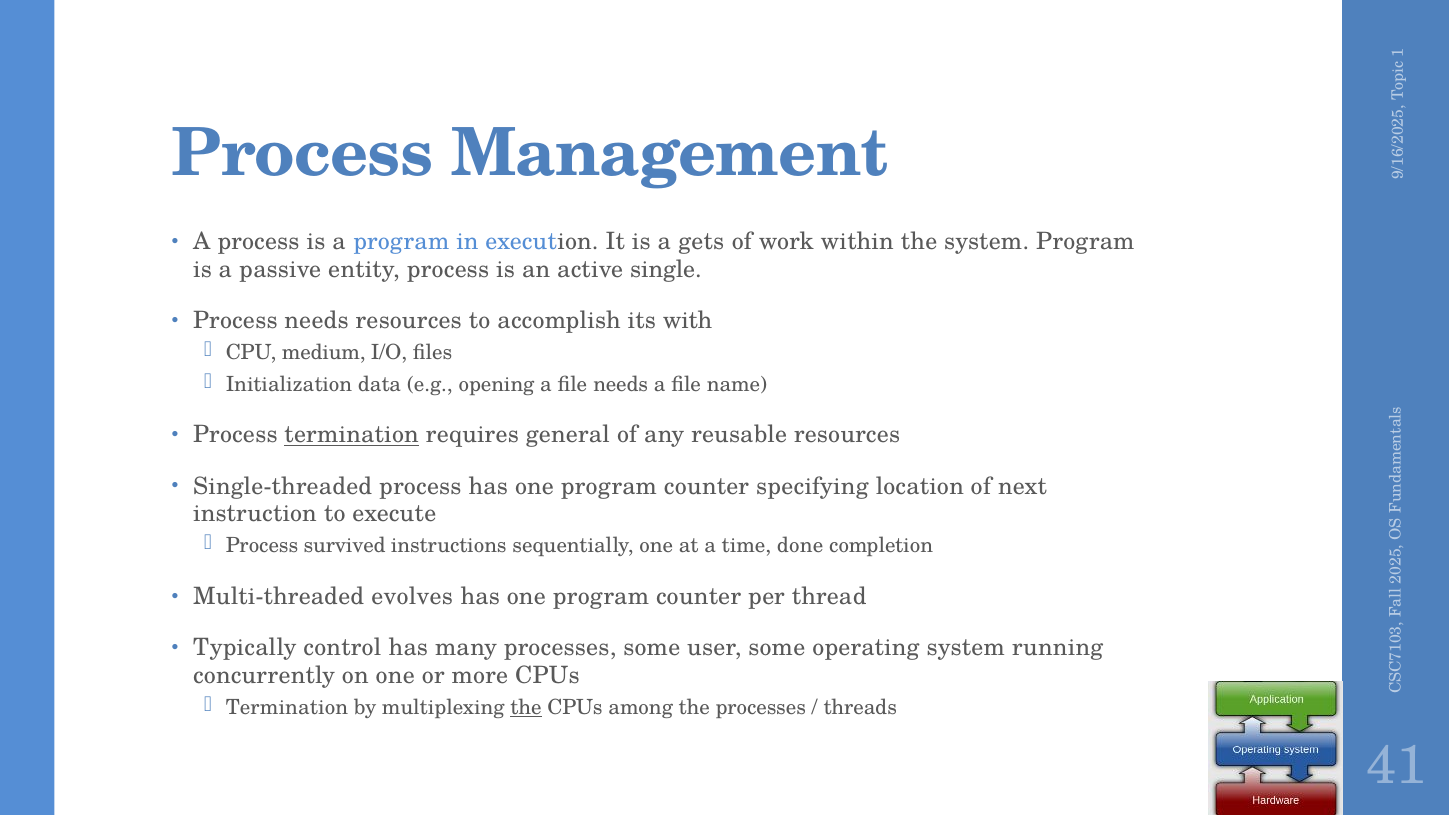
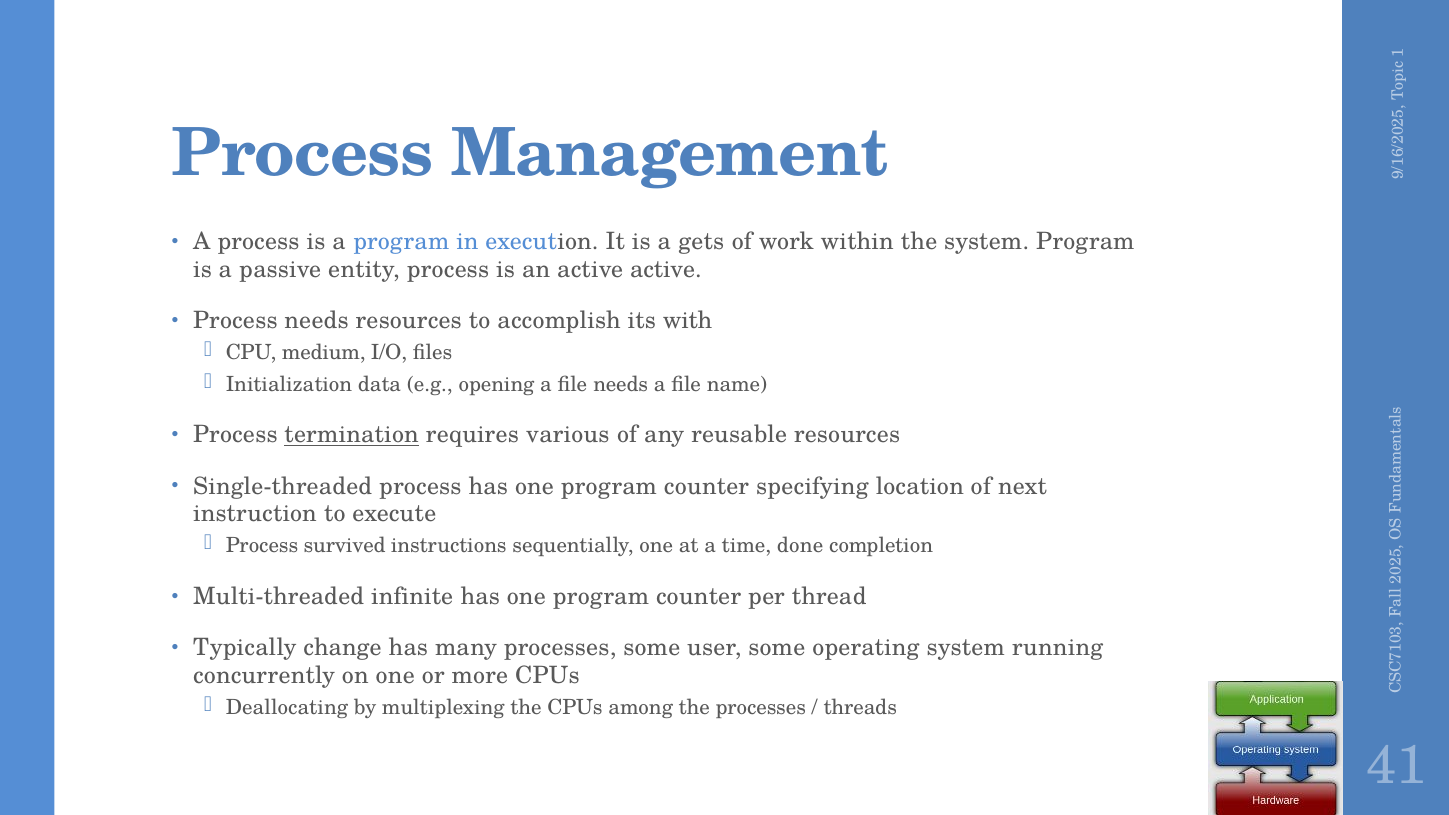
active single: single -> active (666, 269)
general: general -> various (568, 435)
evolves: evolves -> infinite (412, 597)
control: control -> change (342, 648)
Termination: Termination -> Deallocating (287, 707)
the underline: present -> none (526, 707)
